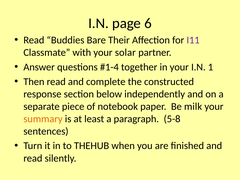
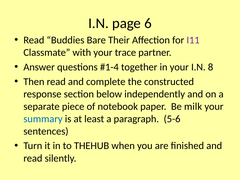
solar: solar -> trace (125, 53)
1: 1 -> 8 (211, 67)
summary colour: orange -> blue (43, 119)
5-8: 5-8 -> 5-6 (172, 119)
